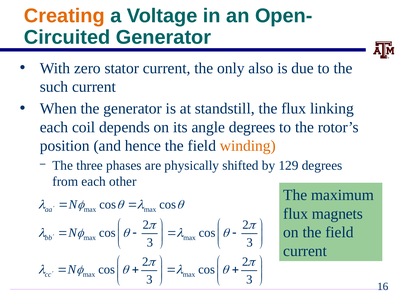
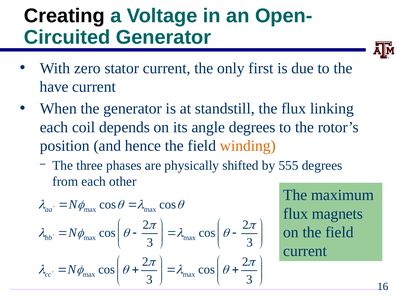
Creating colour: orange -> black (64, 16)
also: also -> first (261, 68)
such: such -> have (54, 87)
129: 129 -> 555 (288, 166)
